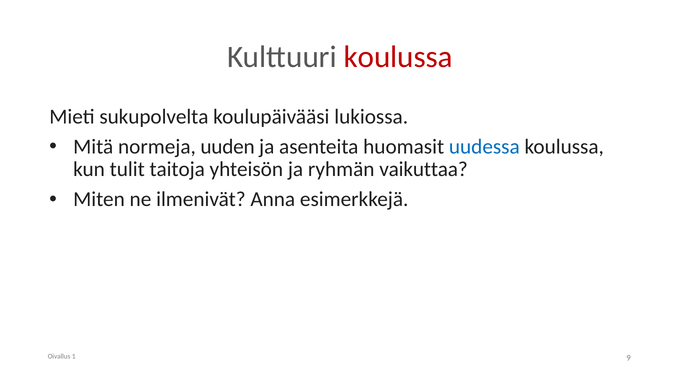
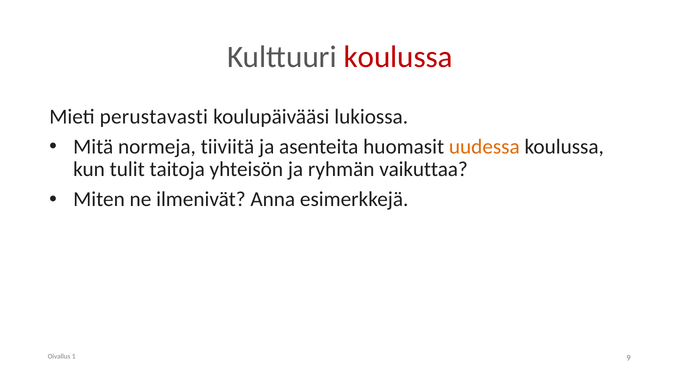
sukupolvelta: sukupolvelta -> perustavasti (154, 117)
uuden: uuden -> tiiviitä (227, 147)
uudessa colour: blue -> orange (484, 147)
